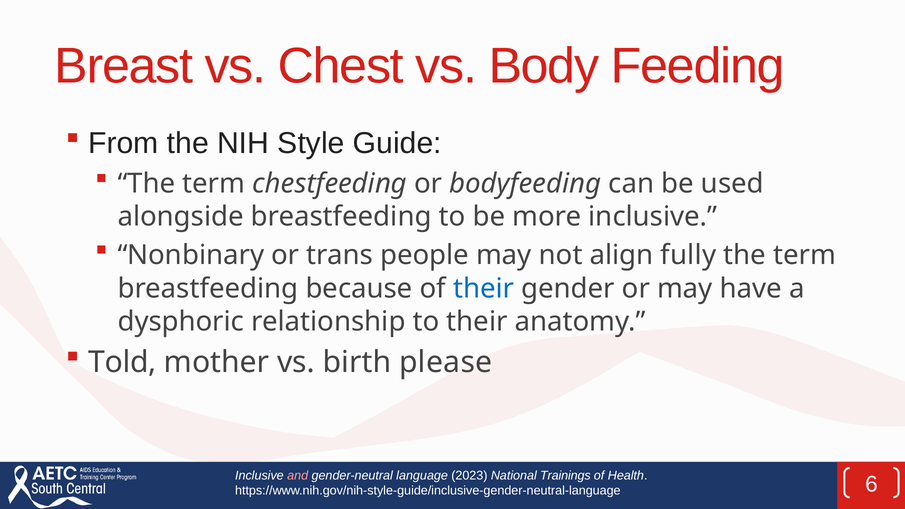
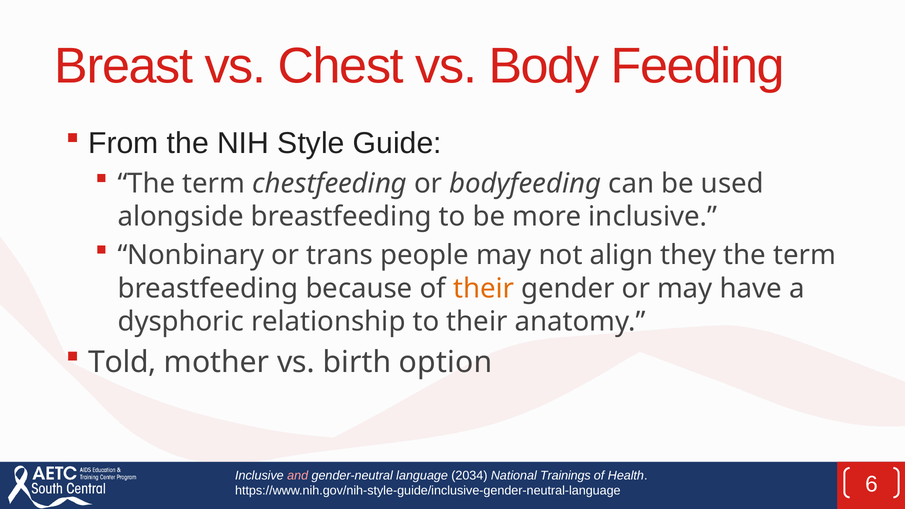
fully: fully -> they (688, 255)
their colour: blue -> orange (484, 288)
please: please -> option (446, 362)
2023: 2023 -> 2034 (469, 476)
